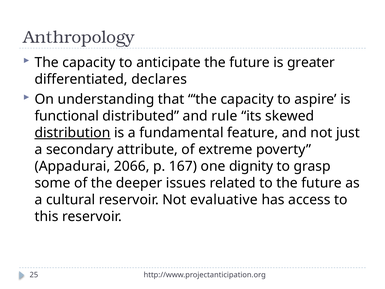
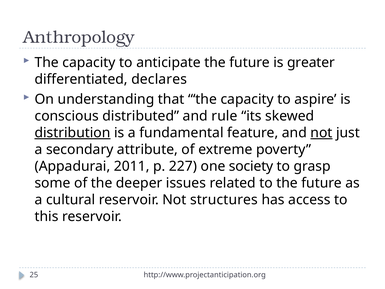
functional: functional -> conscious (67, 116)
not underline: none -> present (321, 133)
2066: 2066 -> 2011 (132, 166)
167: 167 -> 227 (183, 166)
dignity: dignity -> society (251, 166)
evaluative: evaluative -> structures (224, 200)
